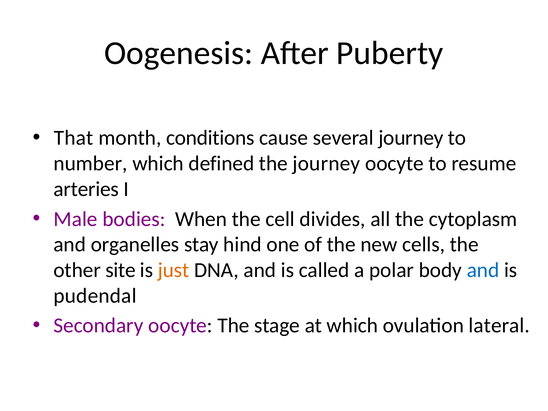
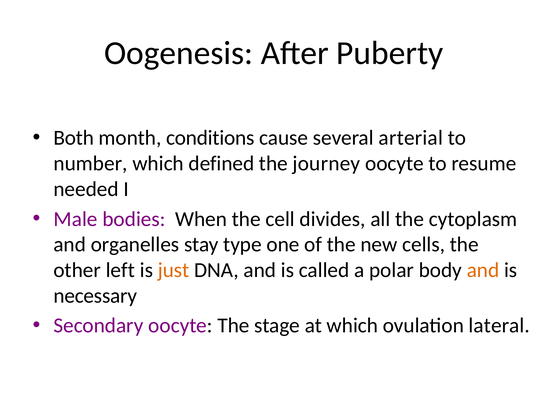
That: That -> Both (74, 138)
several journey: journey -> arterial (411, 138)
arteries: arteries -> needed (86, 189)
hind: hind -> type (243, 245)
site: site -> left (120, 270)
and colour: blue -> orange (483, 270)
pudendal: pudendal -> necessary (95, 296)
